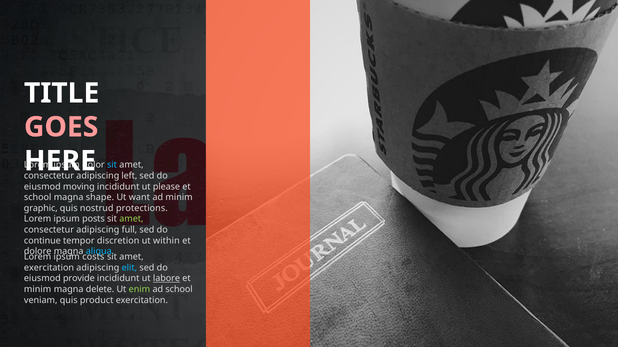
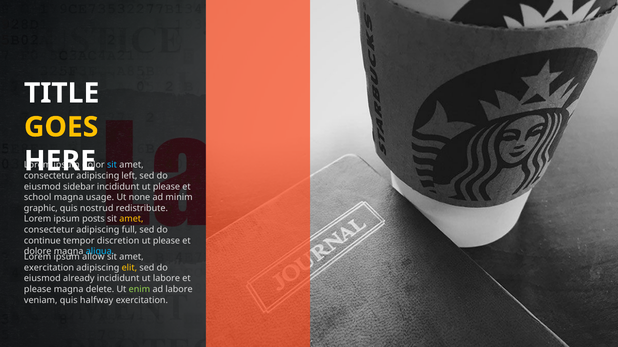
GOES colour: pink -> yellow (61, 127)
moving: moving -> sidebar (79, 187)
shape: shape -> usage (100, 198)
want: want -> none (139, 198)
protections: protections -> redistribute (142, 209)
amet colour: light green -> yellow (131, 219)
within: within -> please (166, 241)
costs: costs -> allow (93, 257)
elit colour: light blue -> yellow (129, 268)
provide: provide -> already (79, 279)
labore underline: present -> none (166, 279)
minim: minim -> please (38, 290)
ad school: school -> labore (179, 290)
product: product -> halfway (97, 301)
